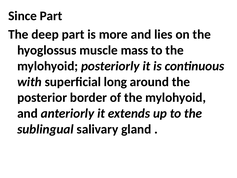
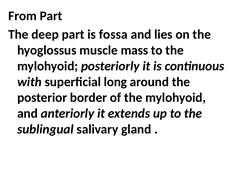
Since: Since -> From (23, 16)
more: more -> fossa (113, 34)
